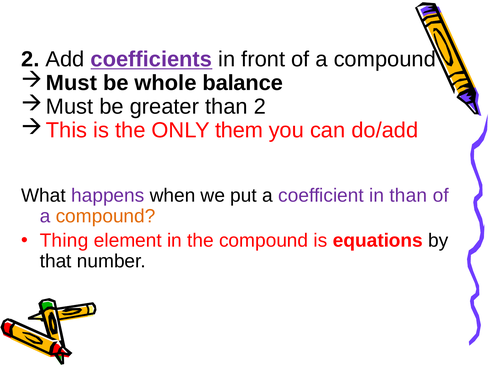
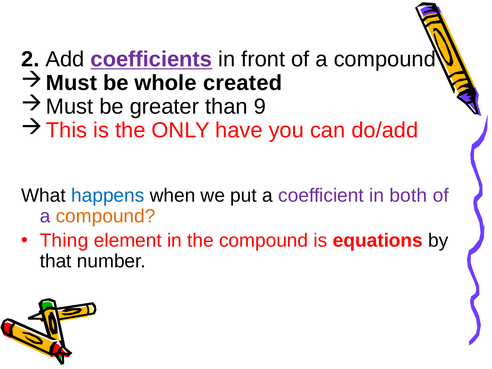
balance: balance -> created (243, 83)
than 2: 2 -> 9 (260, 107)
them: them -> have (239, 130)
happens colour: purple -> blue (108, 195)
in than: than -> both (408, 195)
